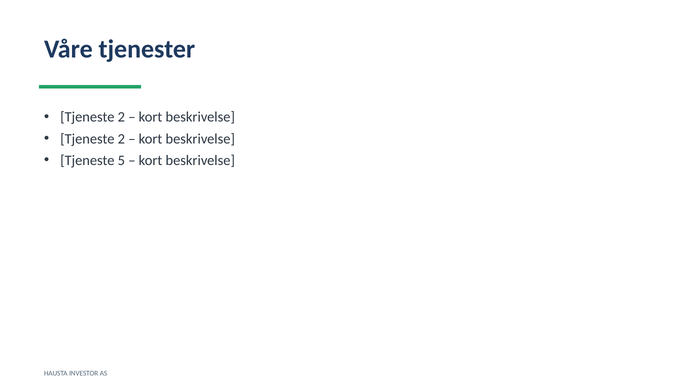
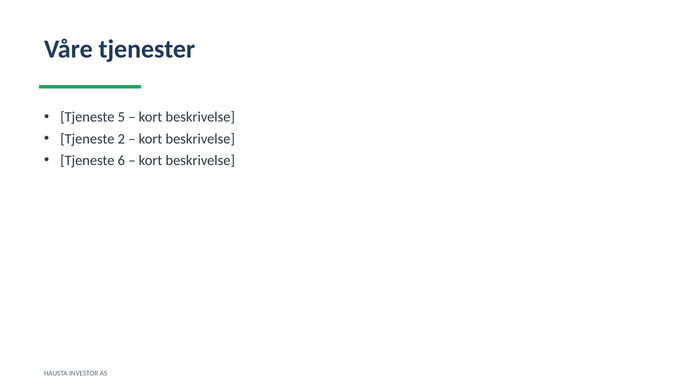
2: 2 -> 5 (121, 117)
5: 5 -> 6 (121, 160)
